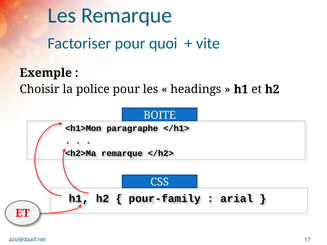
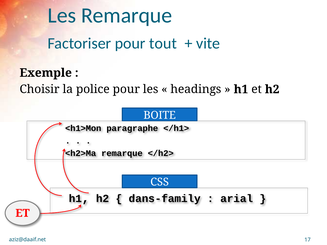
quoi: quoi -> tout (163, 43)
pour-family: pour-family -> dans-family (165, 199)
